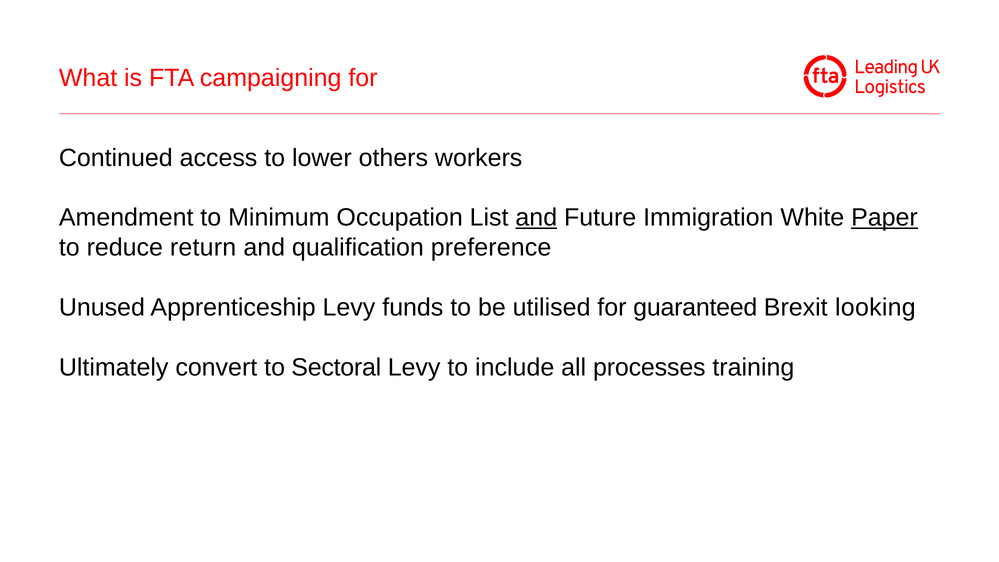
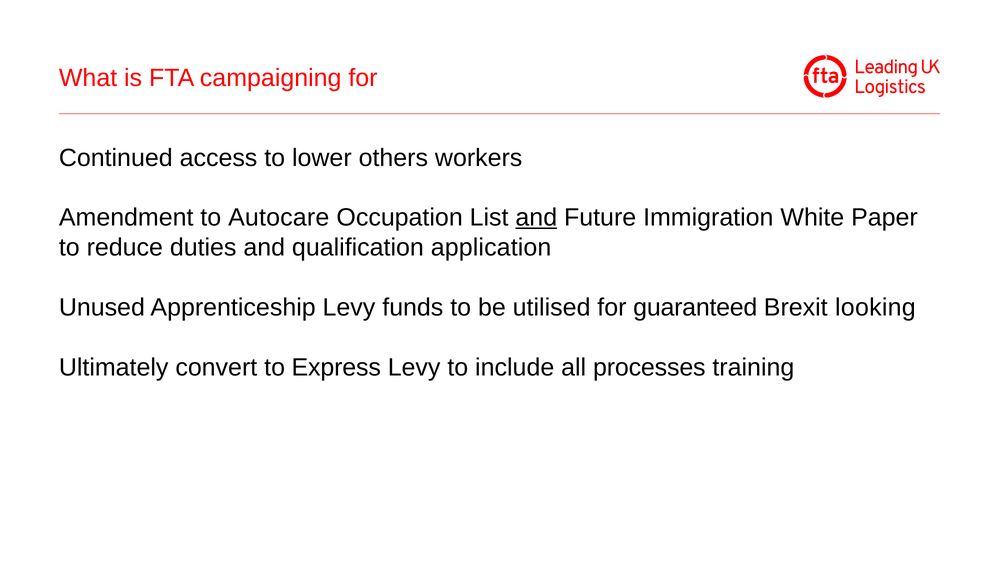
Minimum: Minimum -> Autocare (279, 218)
Paper underline: present -> none (884, 218)
return: return -> duties (203, 248)
preference: preference -> application (491, 248)
Sectoral: Sectoral -> Express (336, 368)
